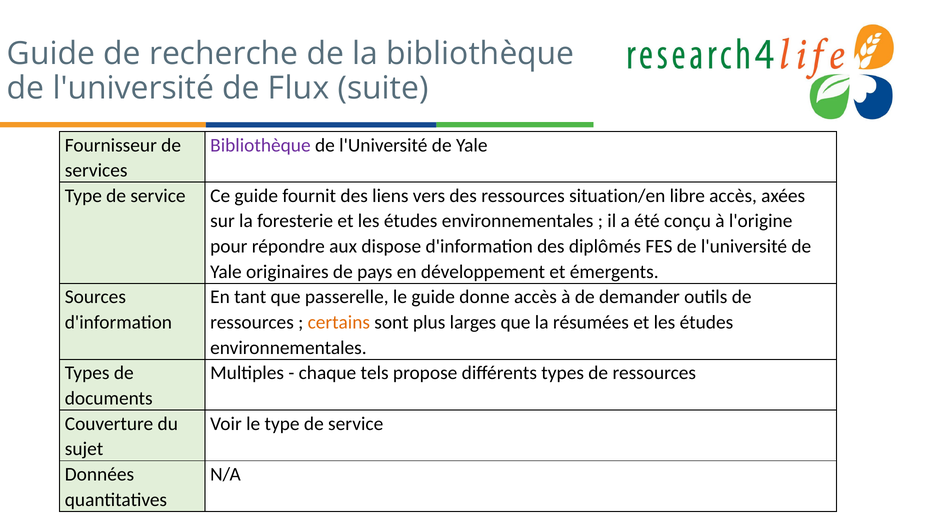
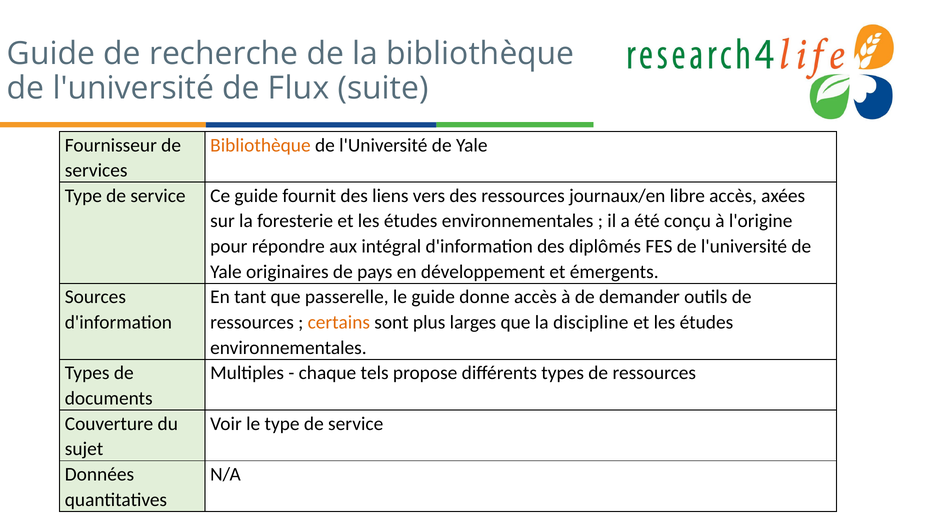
Bibliothèque colour: purple -> orange (260, 145)
situation/en: situation/en -> journaux/en (617, 196)
dispose: dispose -> intégral (391, 246)
résumées: résumées -> discipline (591, 322)
